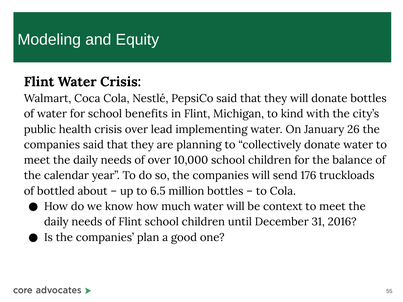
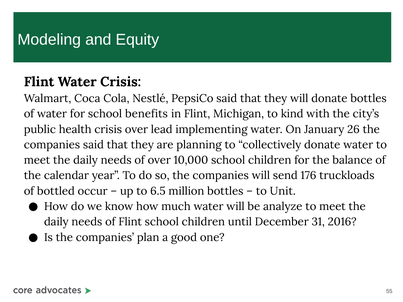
about: about -> occur (93, 191)
to Cola: Cola -> Unit (283, 191)
context: context -> analyze (283, 207)
